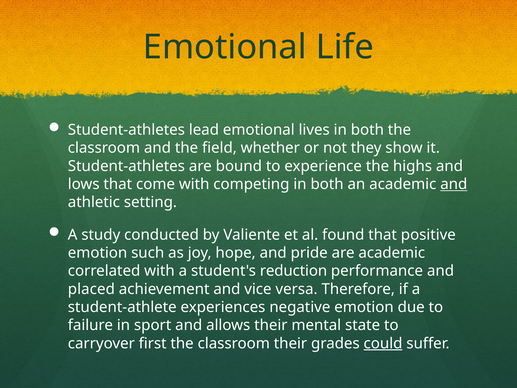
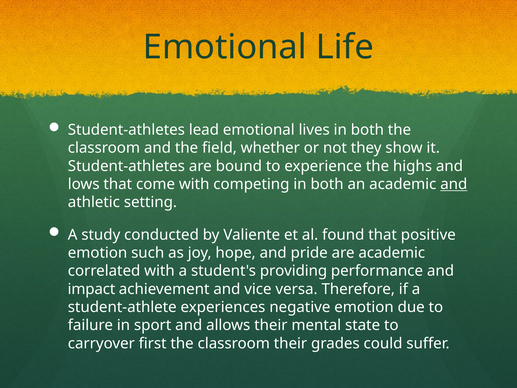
reduction: reduction -> providing (293, 271)
placed: placed -> impact (91, 289)
could underline: present -> none (383, 343)
